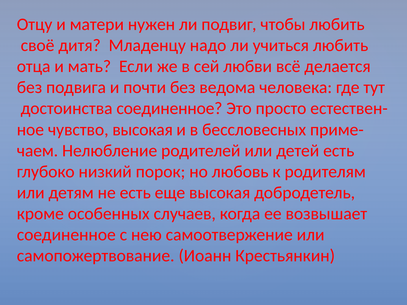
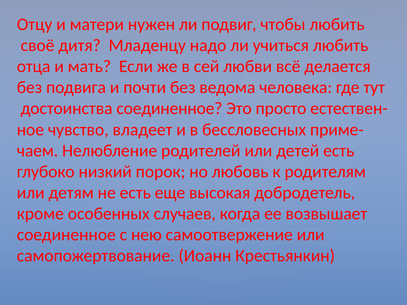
чувство высокая: высокая -> владеет (142, 130)
